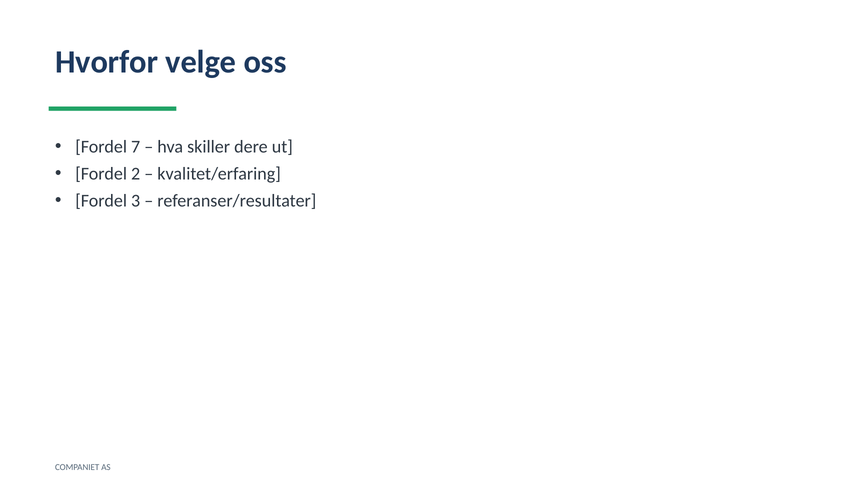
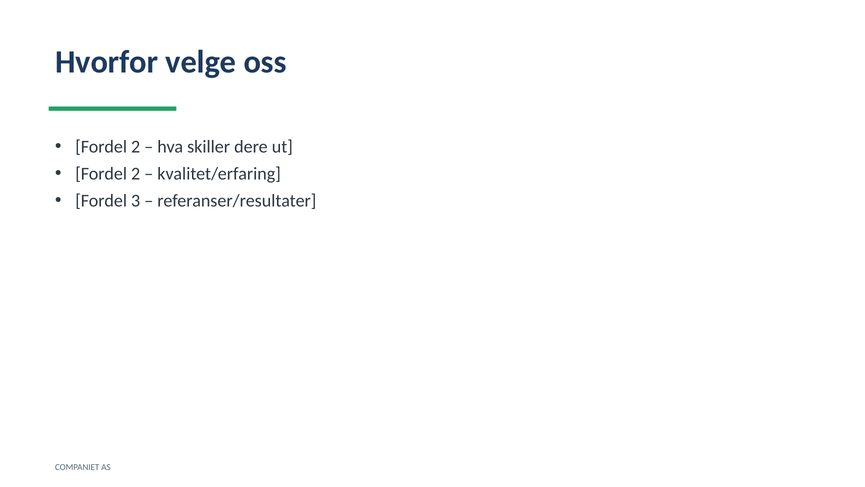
7: 7 -> 2 (136, 147)
